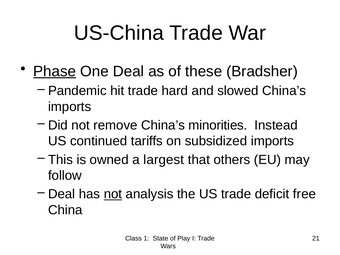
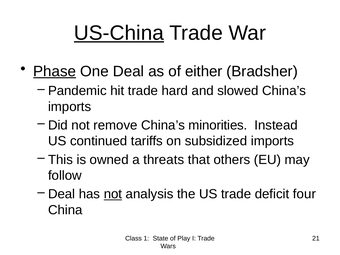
US-China underline: none -> present (119, 33)
these: these -> either (204, 71)
largest: largest -> threats (164, 160)
free: free -> four (305, 194)
